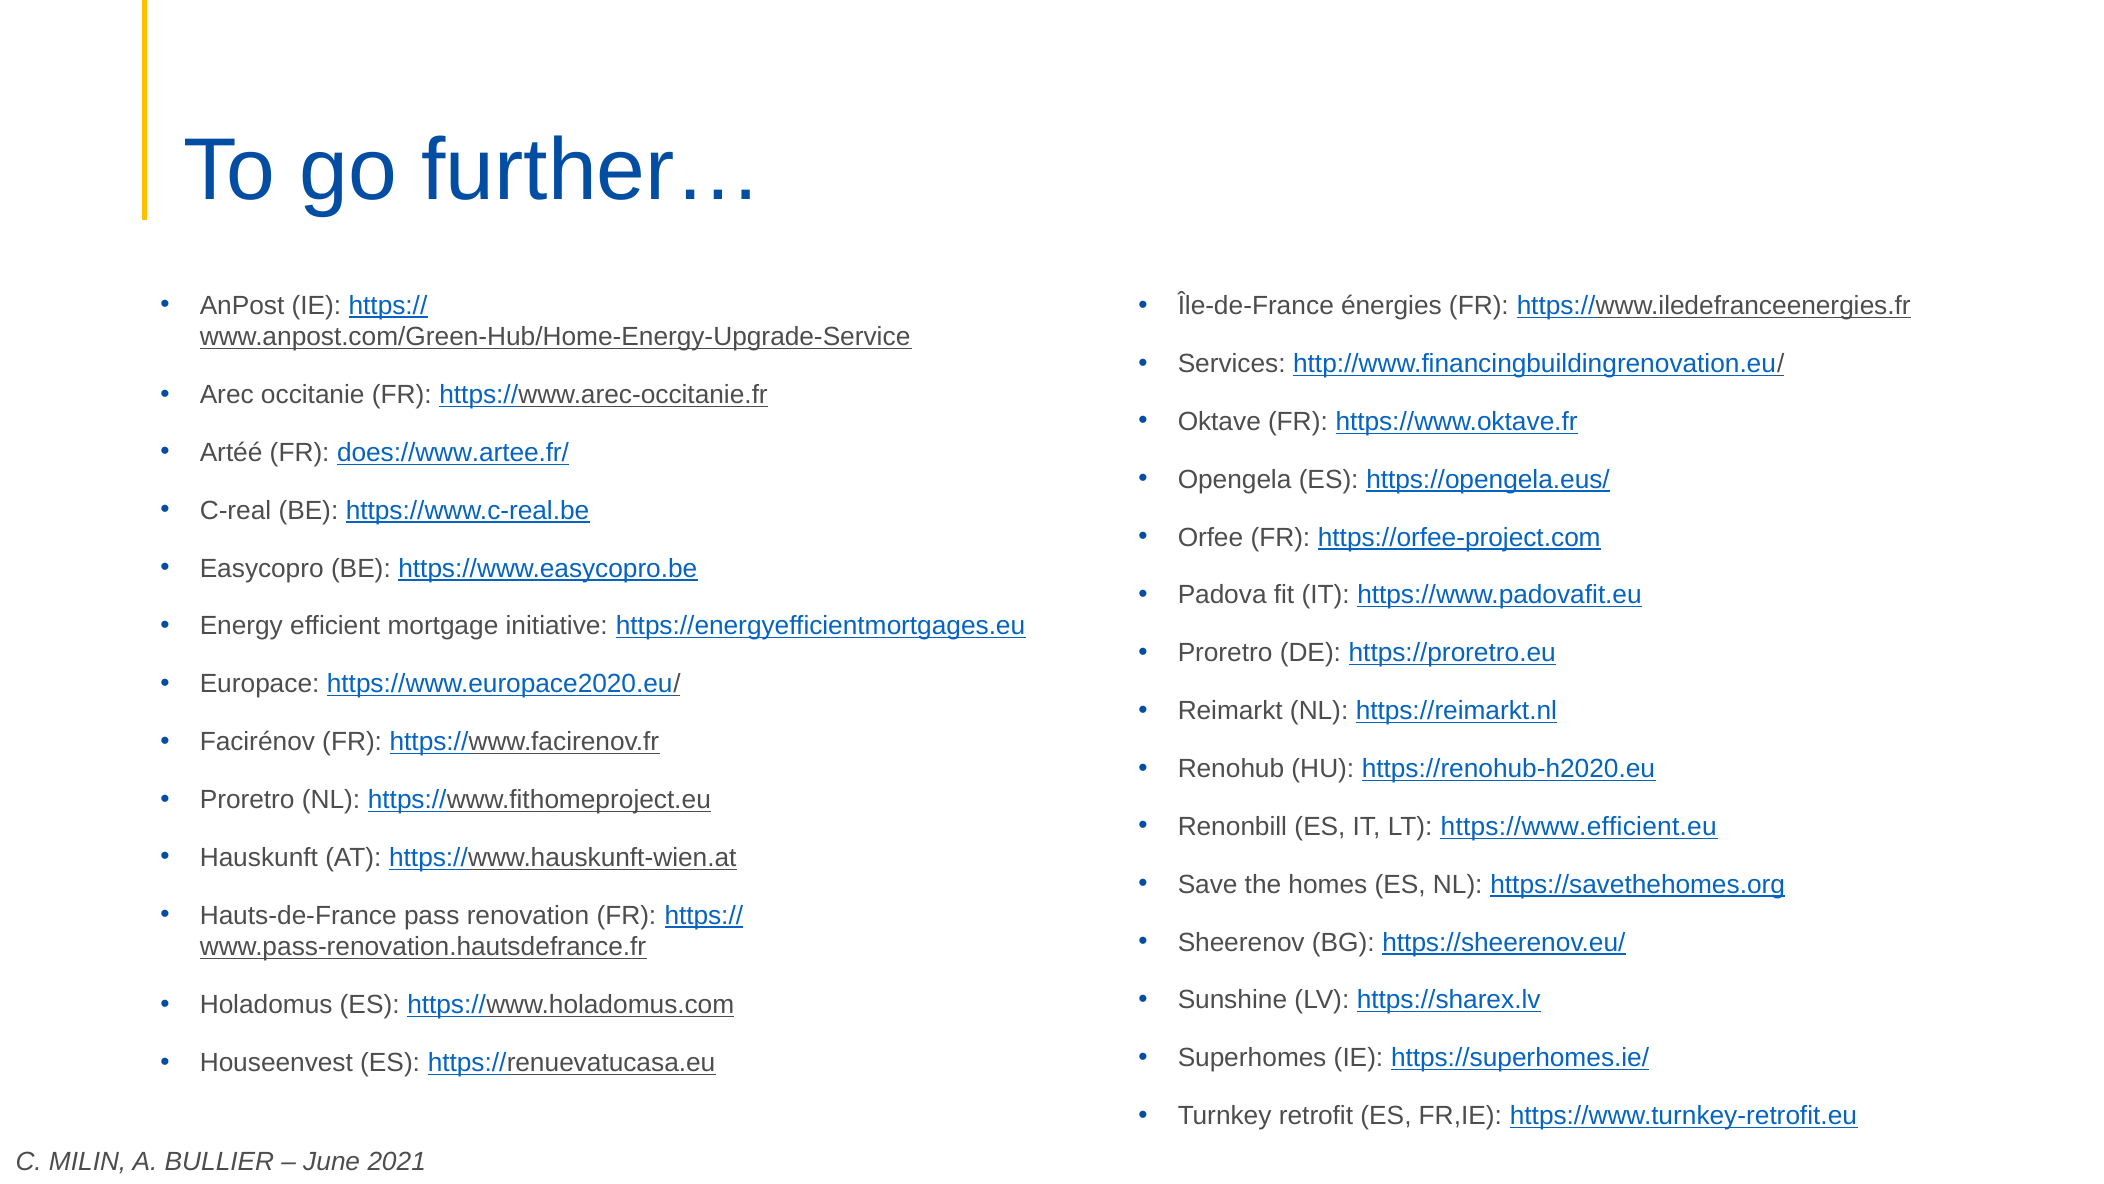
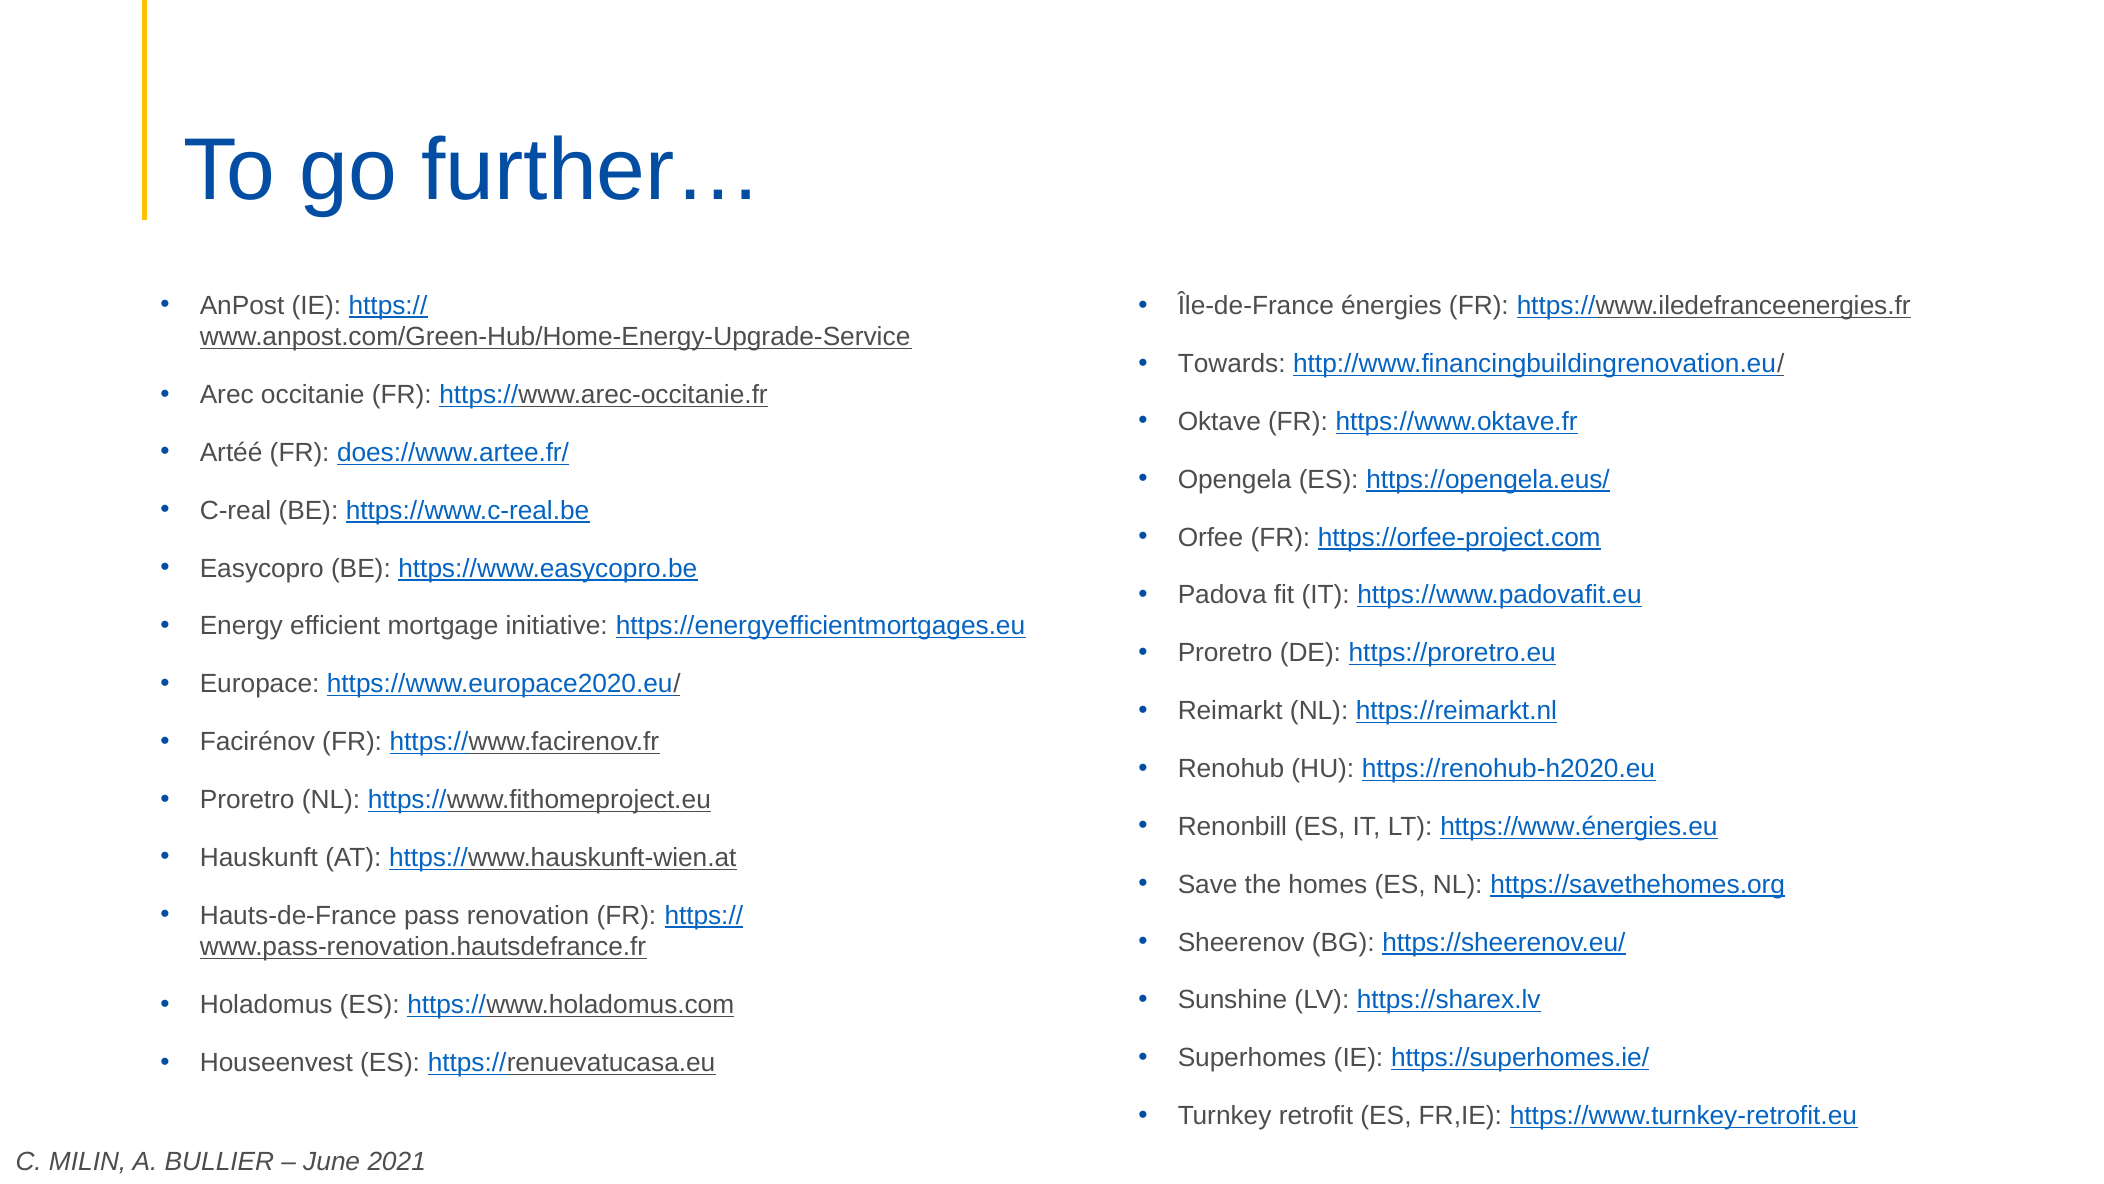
Services: Services -> Towards (1232, 364)
https://www.efficient.eu: https://www.efficient.eu -> https://www.énergies.eu (1579, 826)
